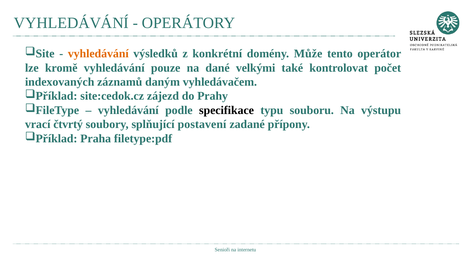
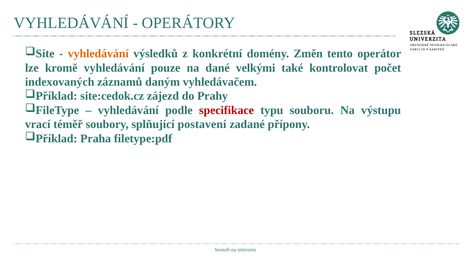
Může: Může -> Změn (308, 54)
specifikace colour: black -> red (226, 110)
čtvrtý: čtvrtý -> téměř (68, 124)
